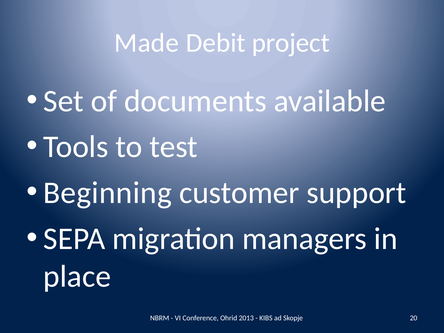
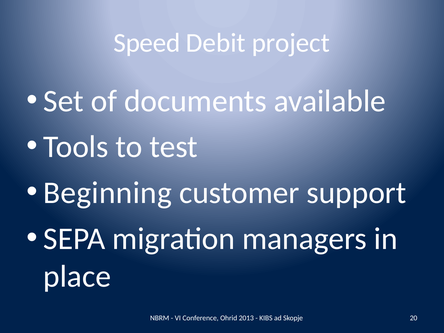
Made: Made -> Speed (147, 43)
